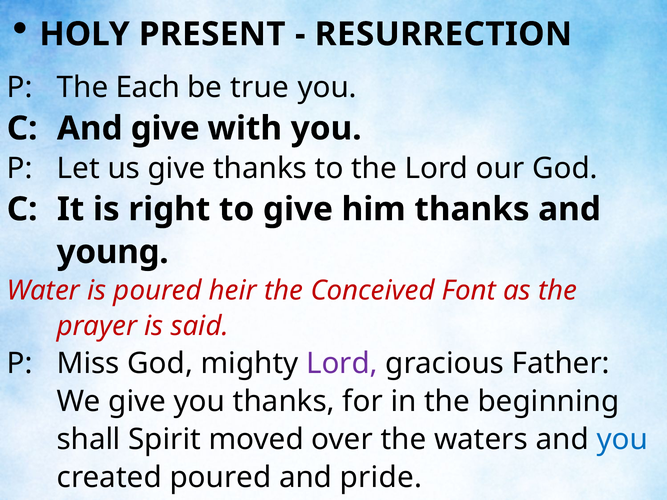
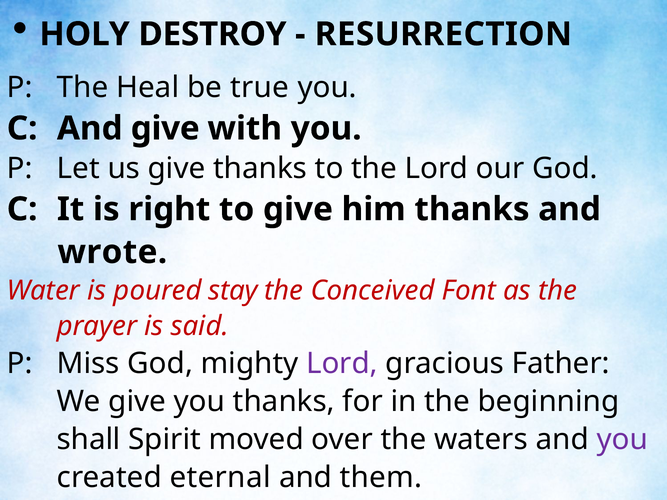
PRESENT: PRESENT -> DESTROY (212, 34)
Each: Each -> Heal (148, 88)
young: young -> wrote (112, 252)
heir: heir -> stay (233, 291)
you colour: blue -> purple (622, 440)
created poured: poured -> eternal (220, 478)
pride: pride -> them (381, 478)
